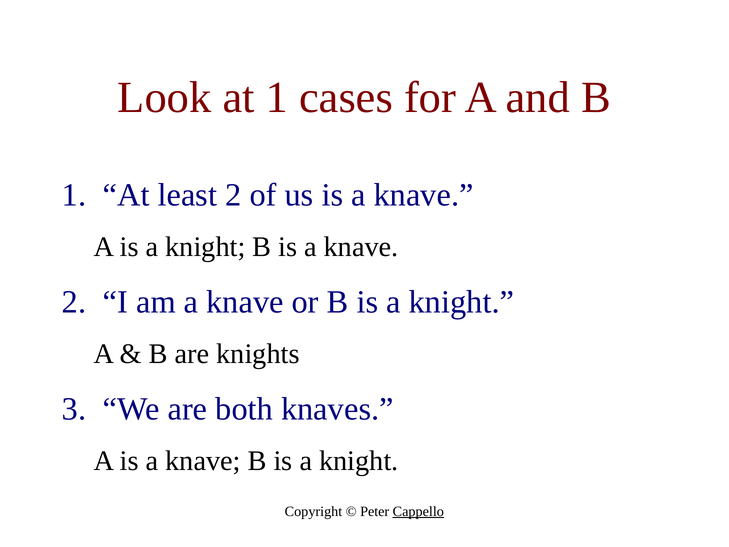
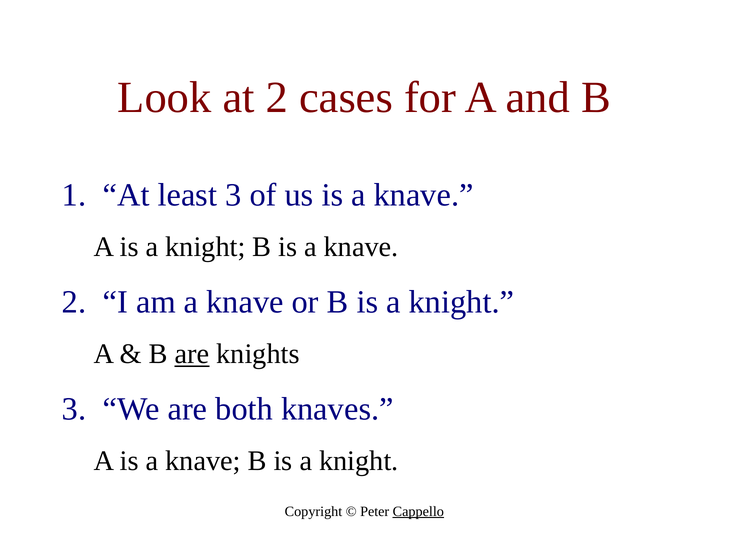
at 1: 1 -> 2 (277, 97)
least 2: 2 -> 3 (233, 195)
are underline: none -> present (192, 354)
